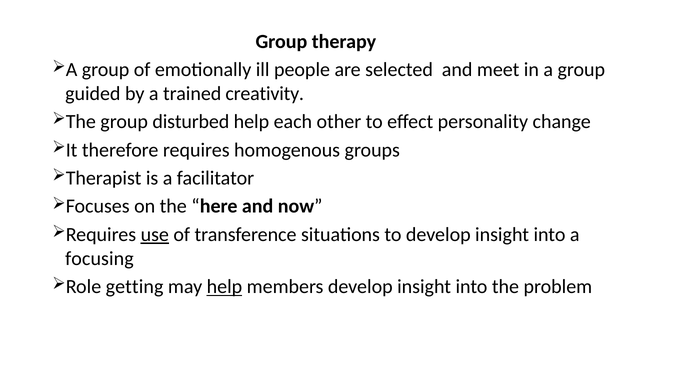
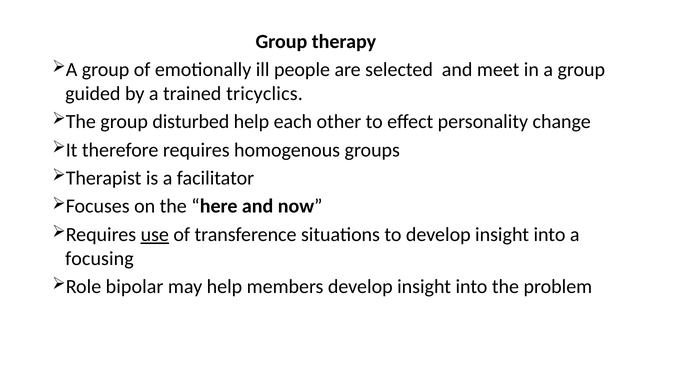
creativity: creativity -> tricyclics (265, 94)
getting: getting -> bipolar (135, 287)
help underline: present -> none (224, 287)
